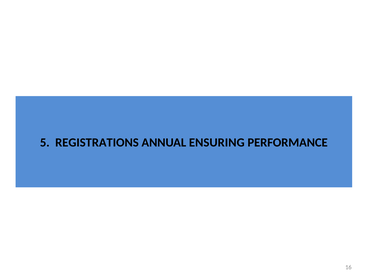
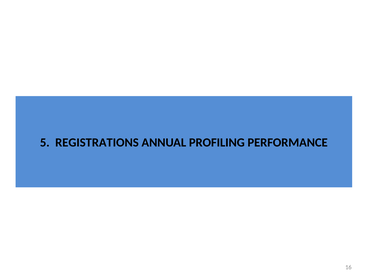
ENSURING: ENSURING -> PROFILING (217, 143)
